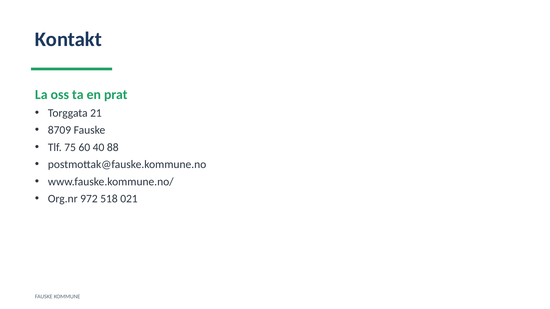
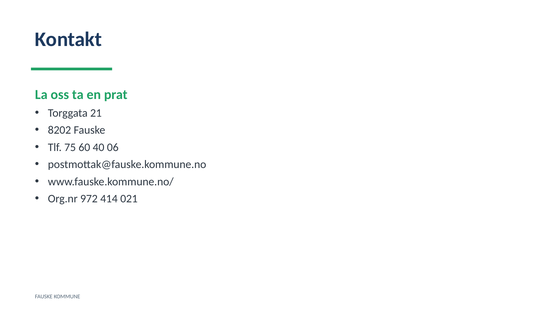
8709: 8709 -> 8202 (59, 130)
88: 88 -> 06 (113, 147)
518: 518 -> 414 (109, 199)
